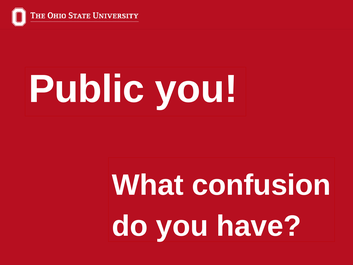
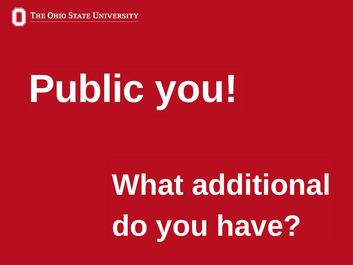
confusion: confusion -> additional (261, 185)
